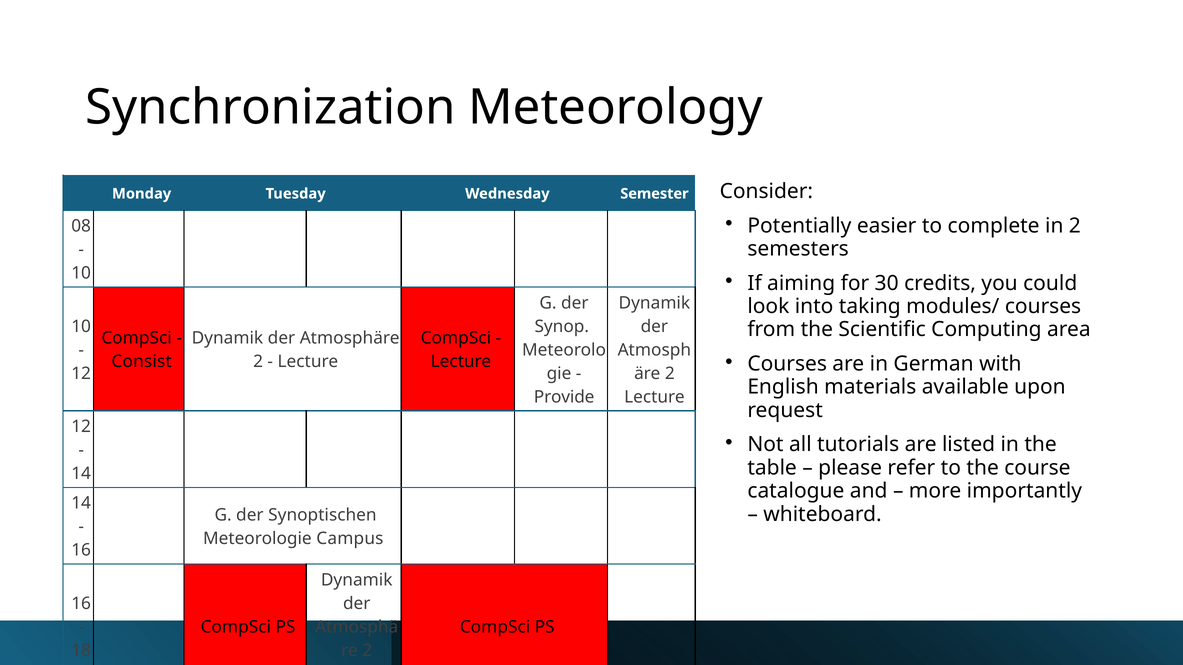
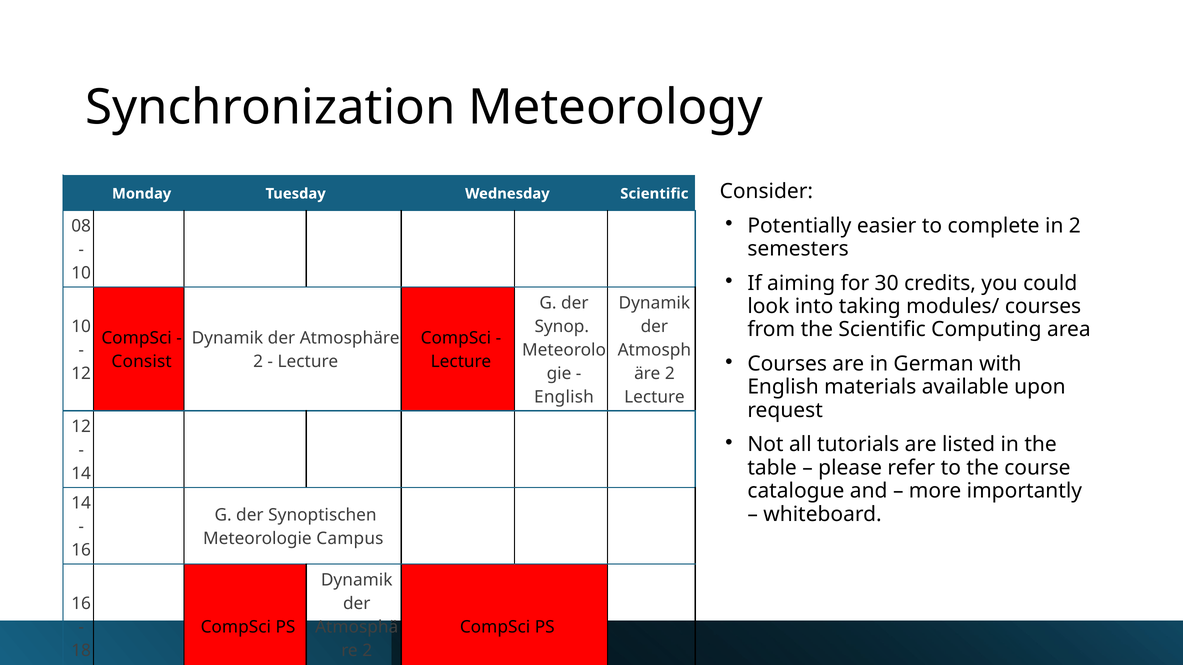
Wednesday Semester: Semester -> Scientific (654, 194)
Provide: Provide -> English (564, 397)
